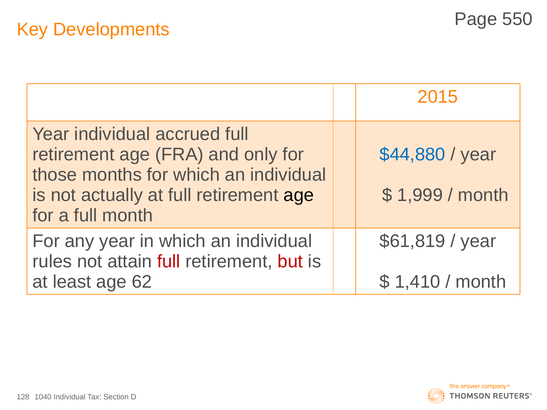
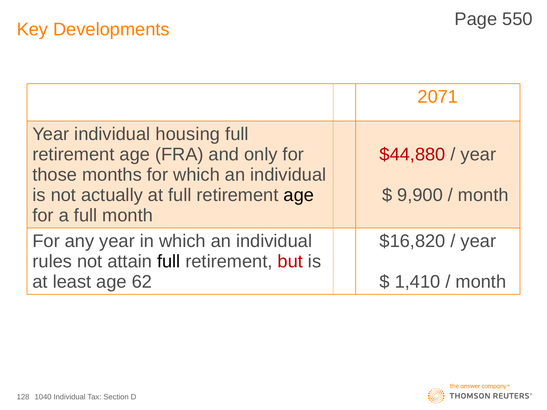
2015: 2015 -> 2071 (438, 97)
accrued: accrued -> housing (188, 134)
$44,880 colour: blue -> red (412, 154)
1,999: 1,999 -> 9,900 (420, 195)
$61,819: $61,819 -> $16,820 (412, 241)
full colour: red -> black (169, 262)
